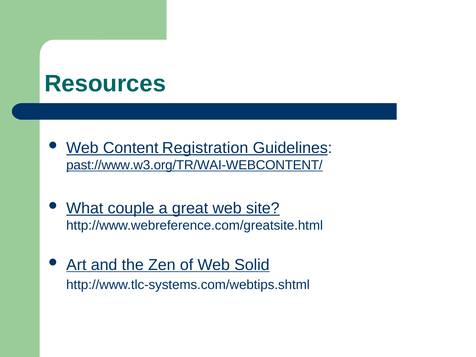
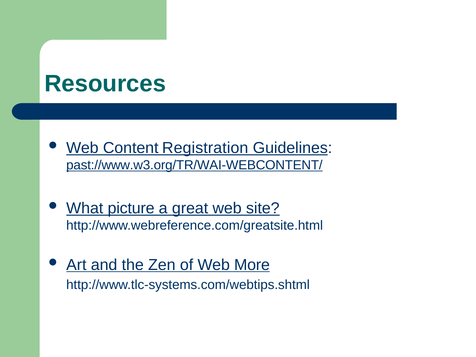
couple: couple -> picture (131, 208)
Solid: Solid -> More (252, 265)
